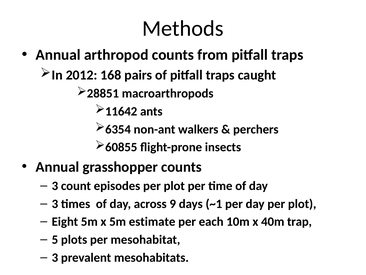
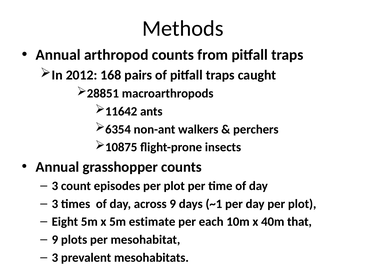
60855: 60855 -> 10875 (121, 147)
trap: trap -> that (299, 221)
5: 5 -> 9 (55, 239)
